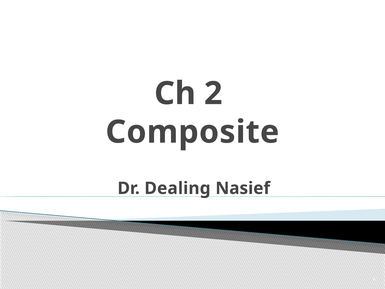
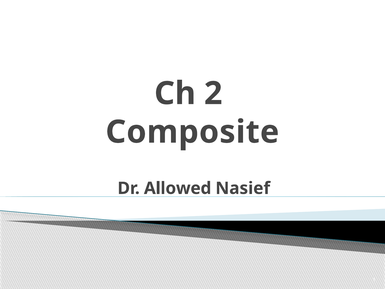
Dealing: Dealing -> Allowed (178, 188)
